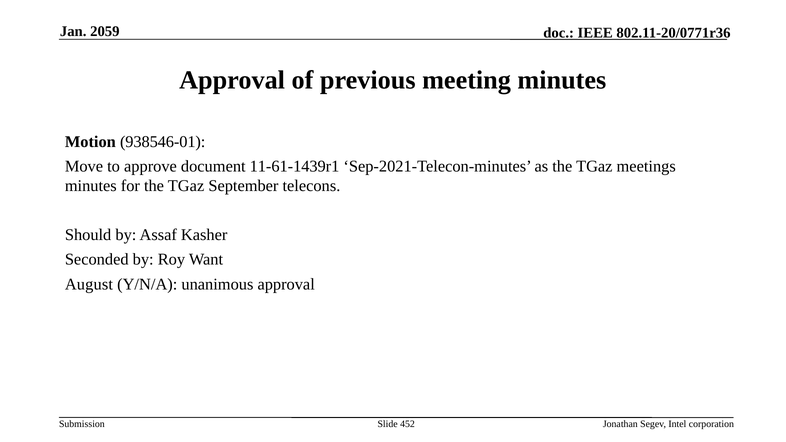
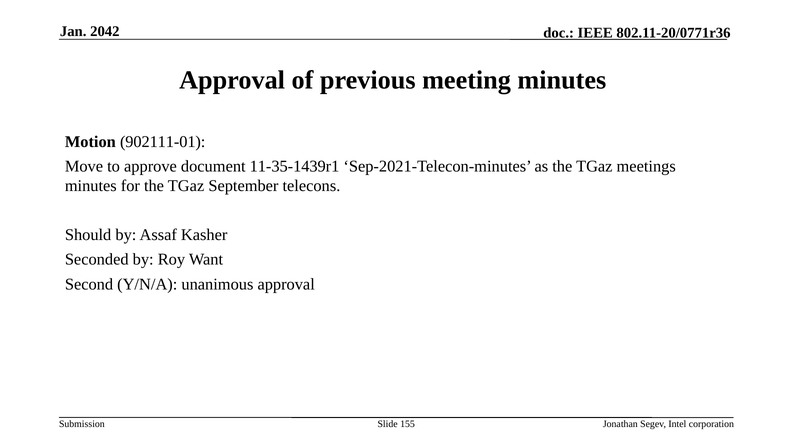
2059: 2059 -> 2042 (105, 31)
938546-01: 938546-01 -> 902111-01 (163, 142)
11-61-1439r1: 11-61-1439r1 -> 11-35-1439r1 (295, 166)
August: August -> Second (89, 284)
452: 452 -> 155 (407, 424)
